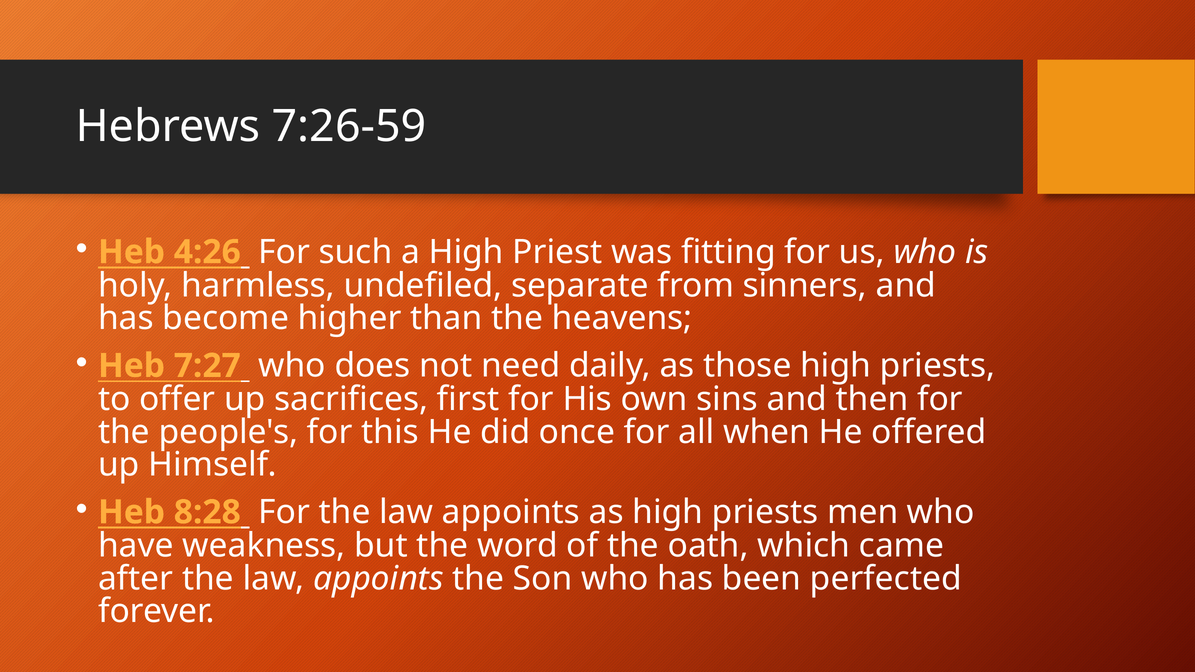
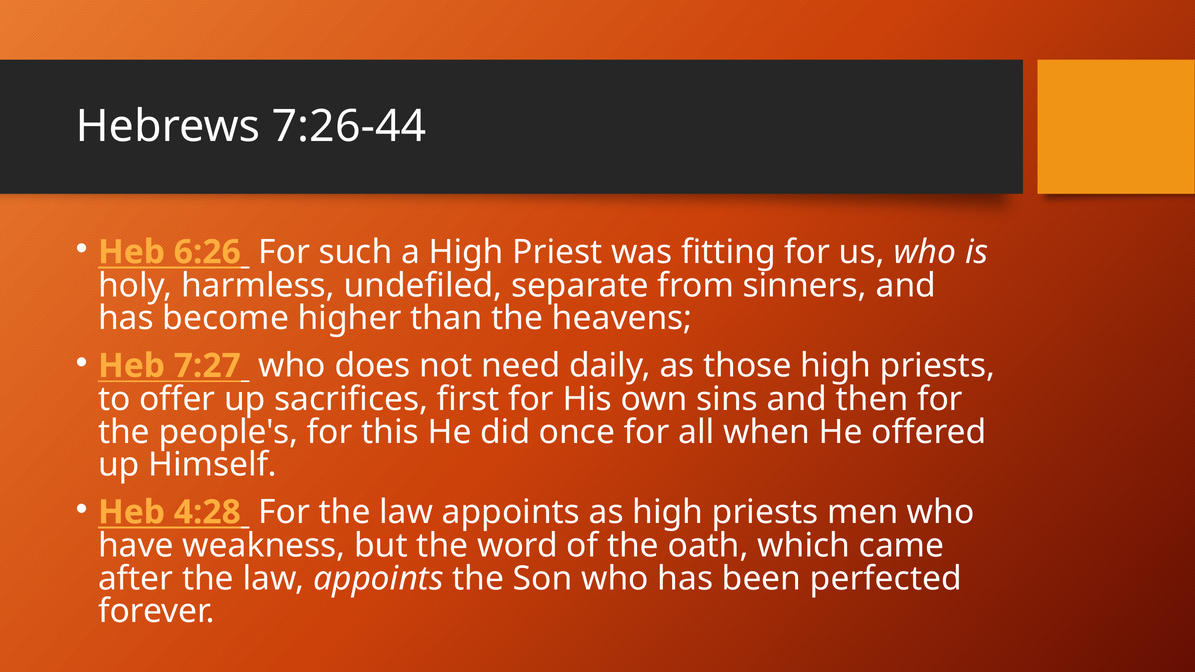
7:26-59: 7:26-59 -> 7:26-44 (349, 126)
4:26: 4:26 -> 6:26 (207, 252)
8:28: 8:28 -> 4:28 (207, 512)
